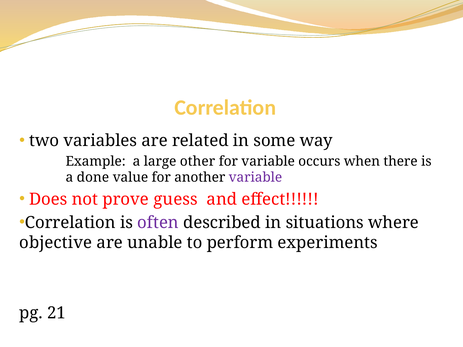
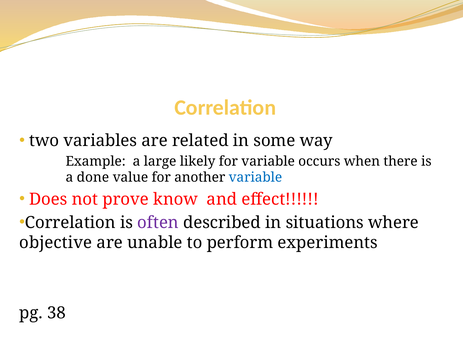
other: other -> likely (198, 161)
variable colour: purple -> blue (255, 178)
guess: guess -> know (176, 199)
21: 21 -> 38 (56, 313)
